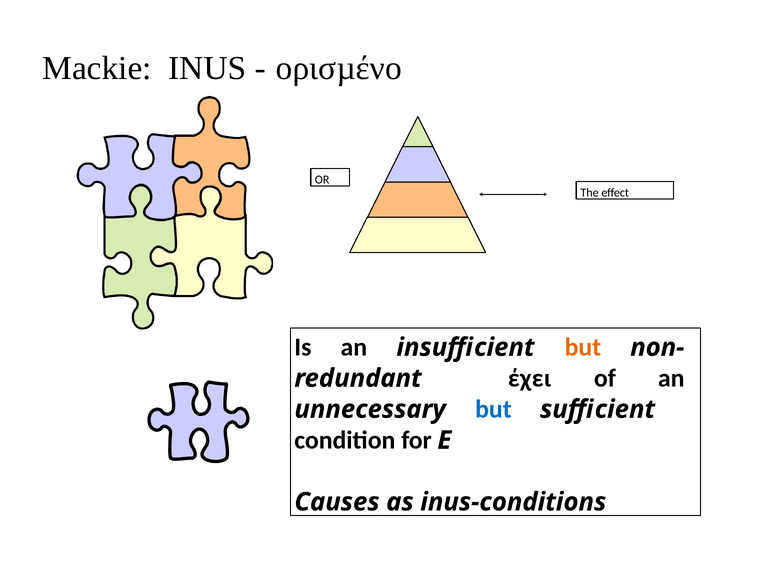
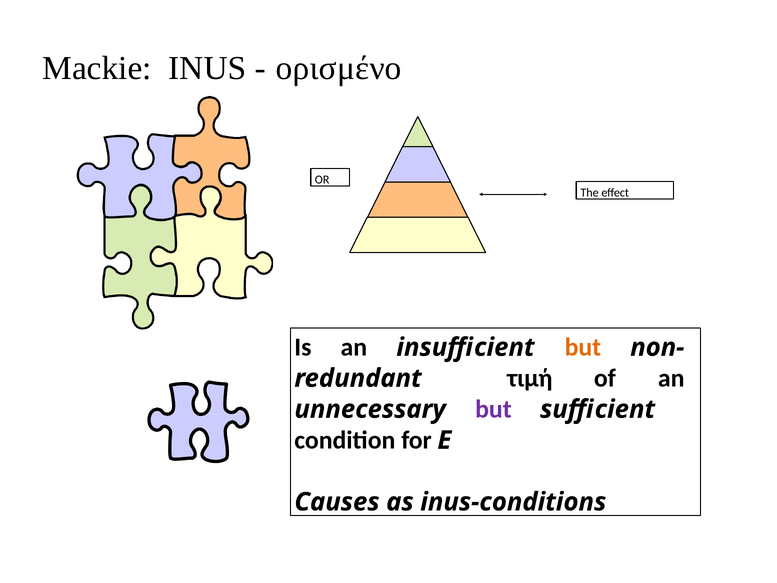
ορισµένο: ορισµένο -> ορισμένο (339, 68)
έχει: έχει -> τιμή (530, 378)
but colour: blue -> purple (493, 409)
